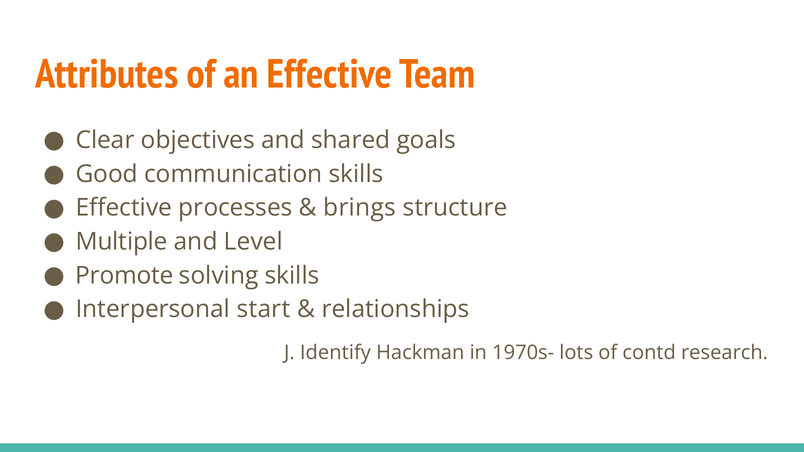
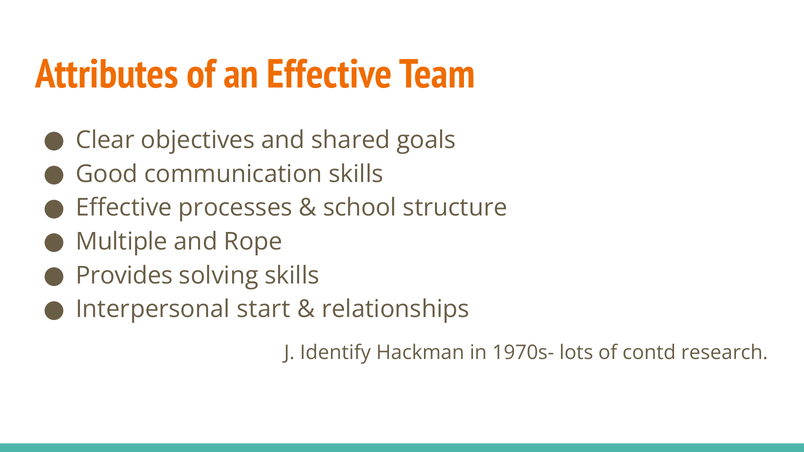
brings: brings -> school (360, 208)
Level: Level -> Rope (253, 242)
Promote: Promote -> Provides (124, 276)
